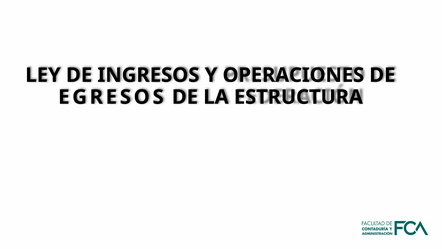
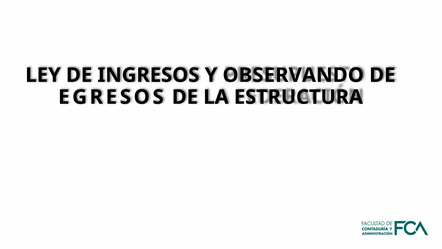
OPERACIONES: OPERACIONES -> OBSERVANDO (293, 75)
